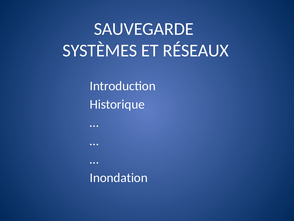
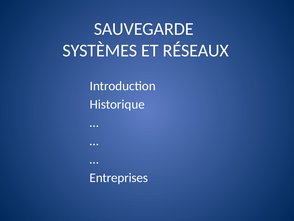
Inondation: Inondation -> Entreprises (119, 177)
